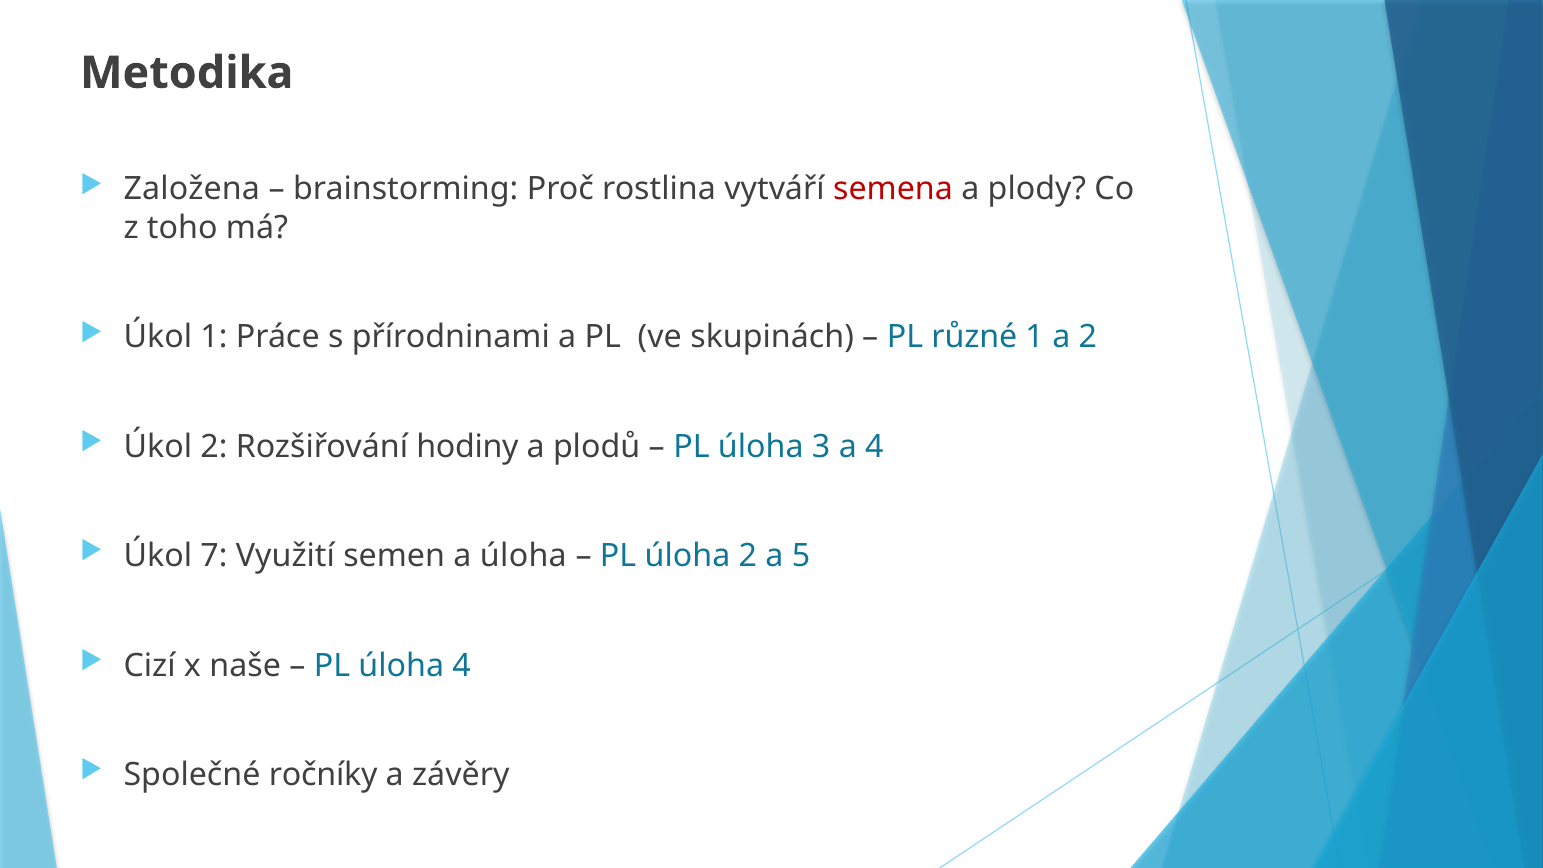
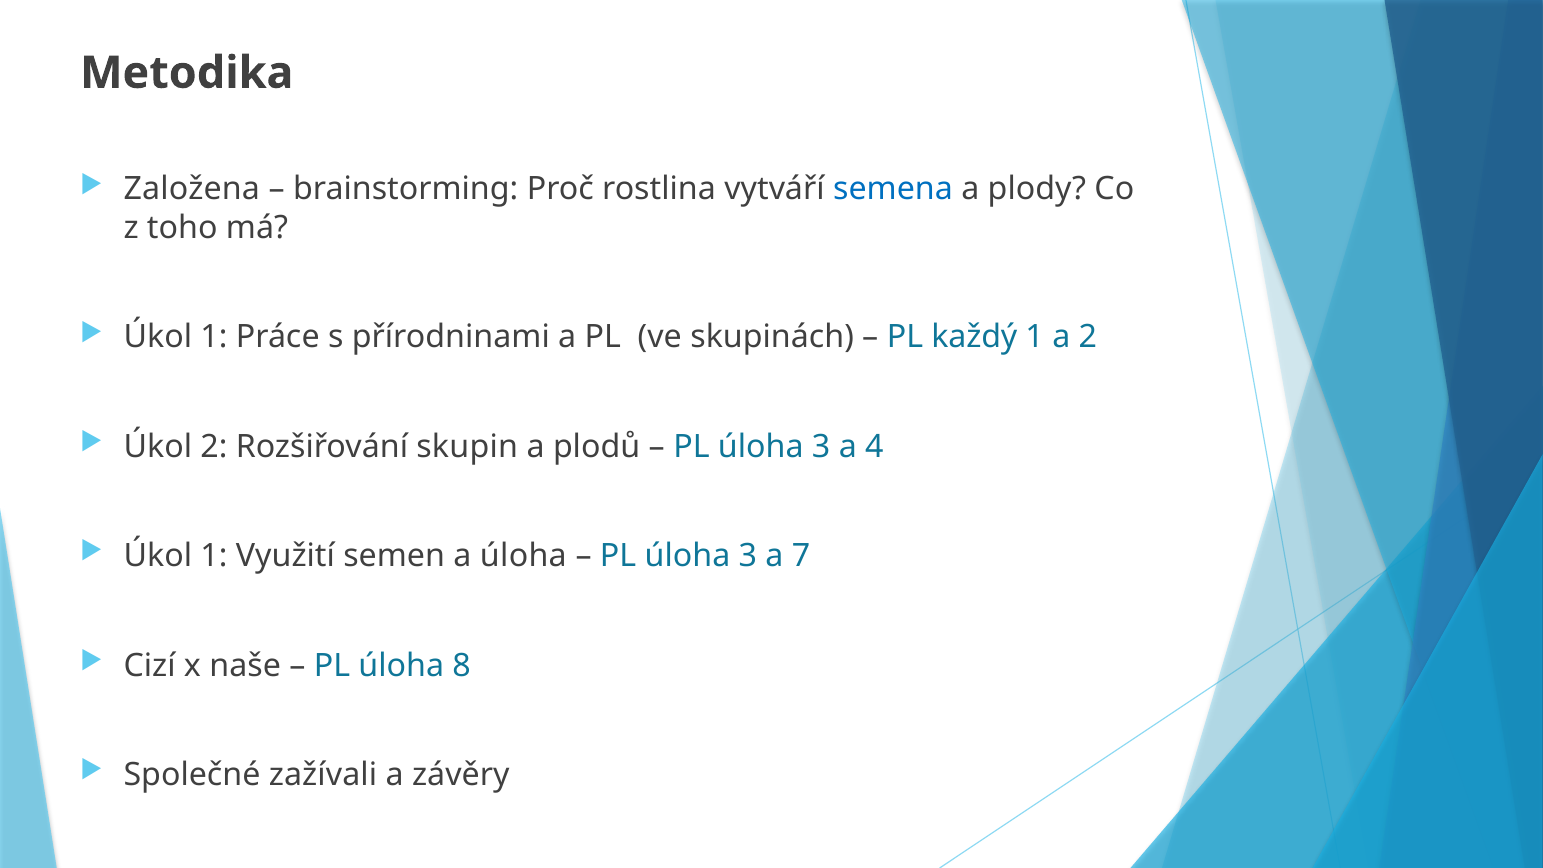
semena colour: red -> blue (893, 189)
různé: různé -> každý (974, 337)
hodiny: hodiny -> skupin (467, 447)
7: 7 -> 1 (214, 556)
2: 2 -> 3 (748, 556)
5: 5 -> 7 (801, 556)
úloha 4: 4 -> 8 (462, 666)
ročníky: ročníky -> zažívali (323, 775)
